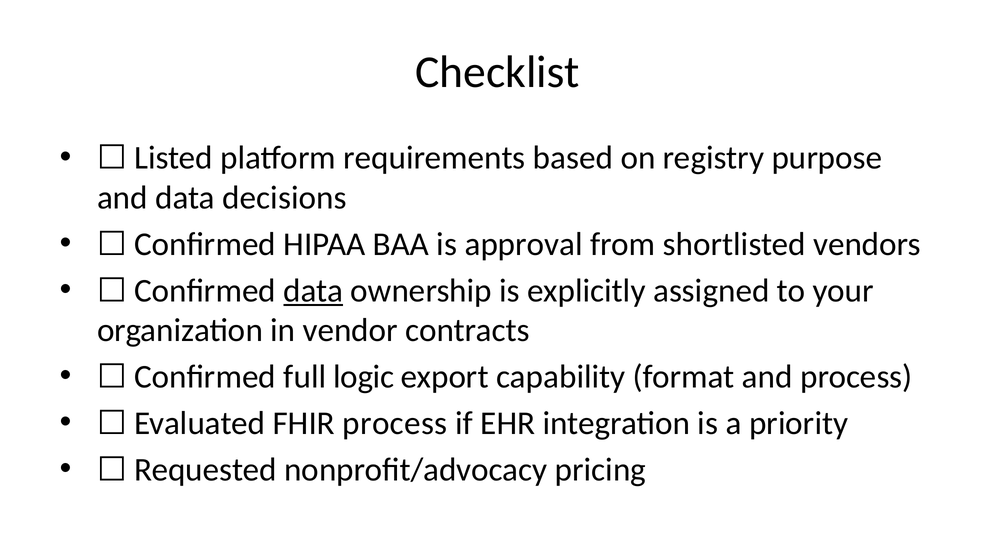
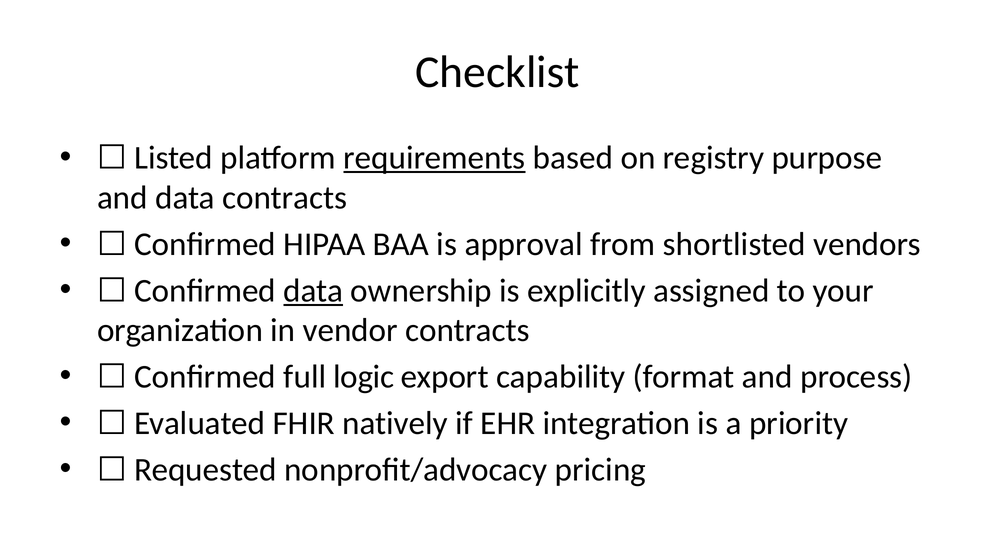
requirements underline: none -> present (434, 158)
data decisions: decisions -> contracts (285, 198)
FHIR process: process -> natively (395, 423)
